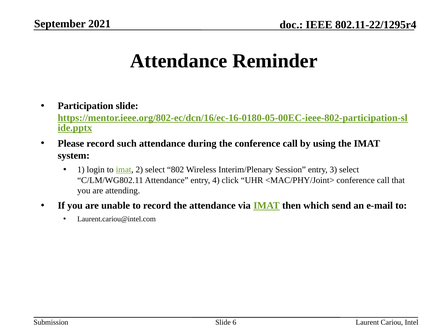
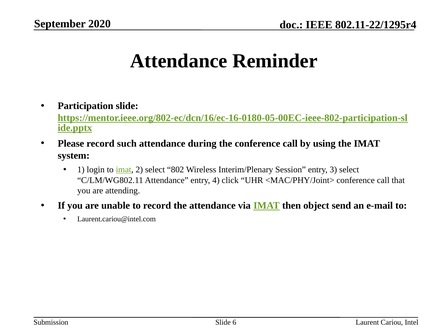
2021: 2021 -> 2020 (99, 24)
which: which -> object (316, 206)
